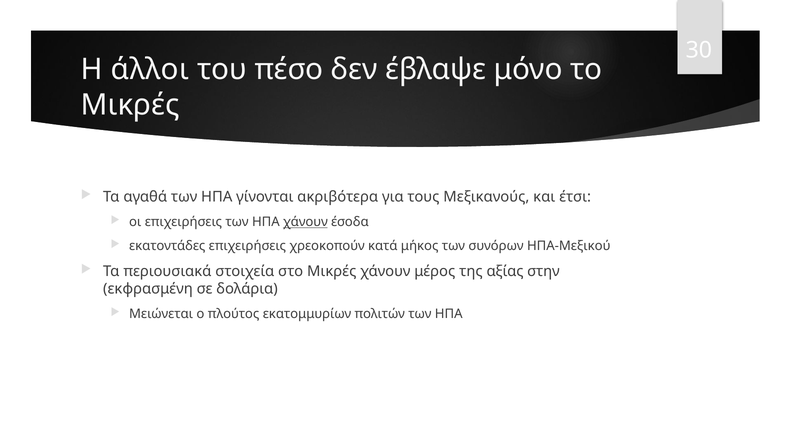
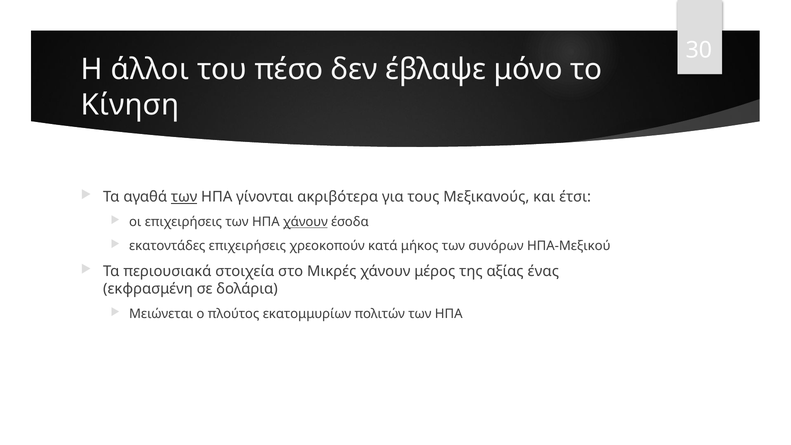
Μικρές: Μικρές -> Κίνηση (130, 105)
των underline: none -> present (184, 197)
στην: στην -> ένας (543, 271)
